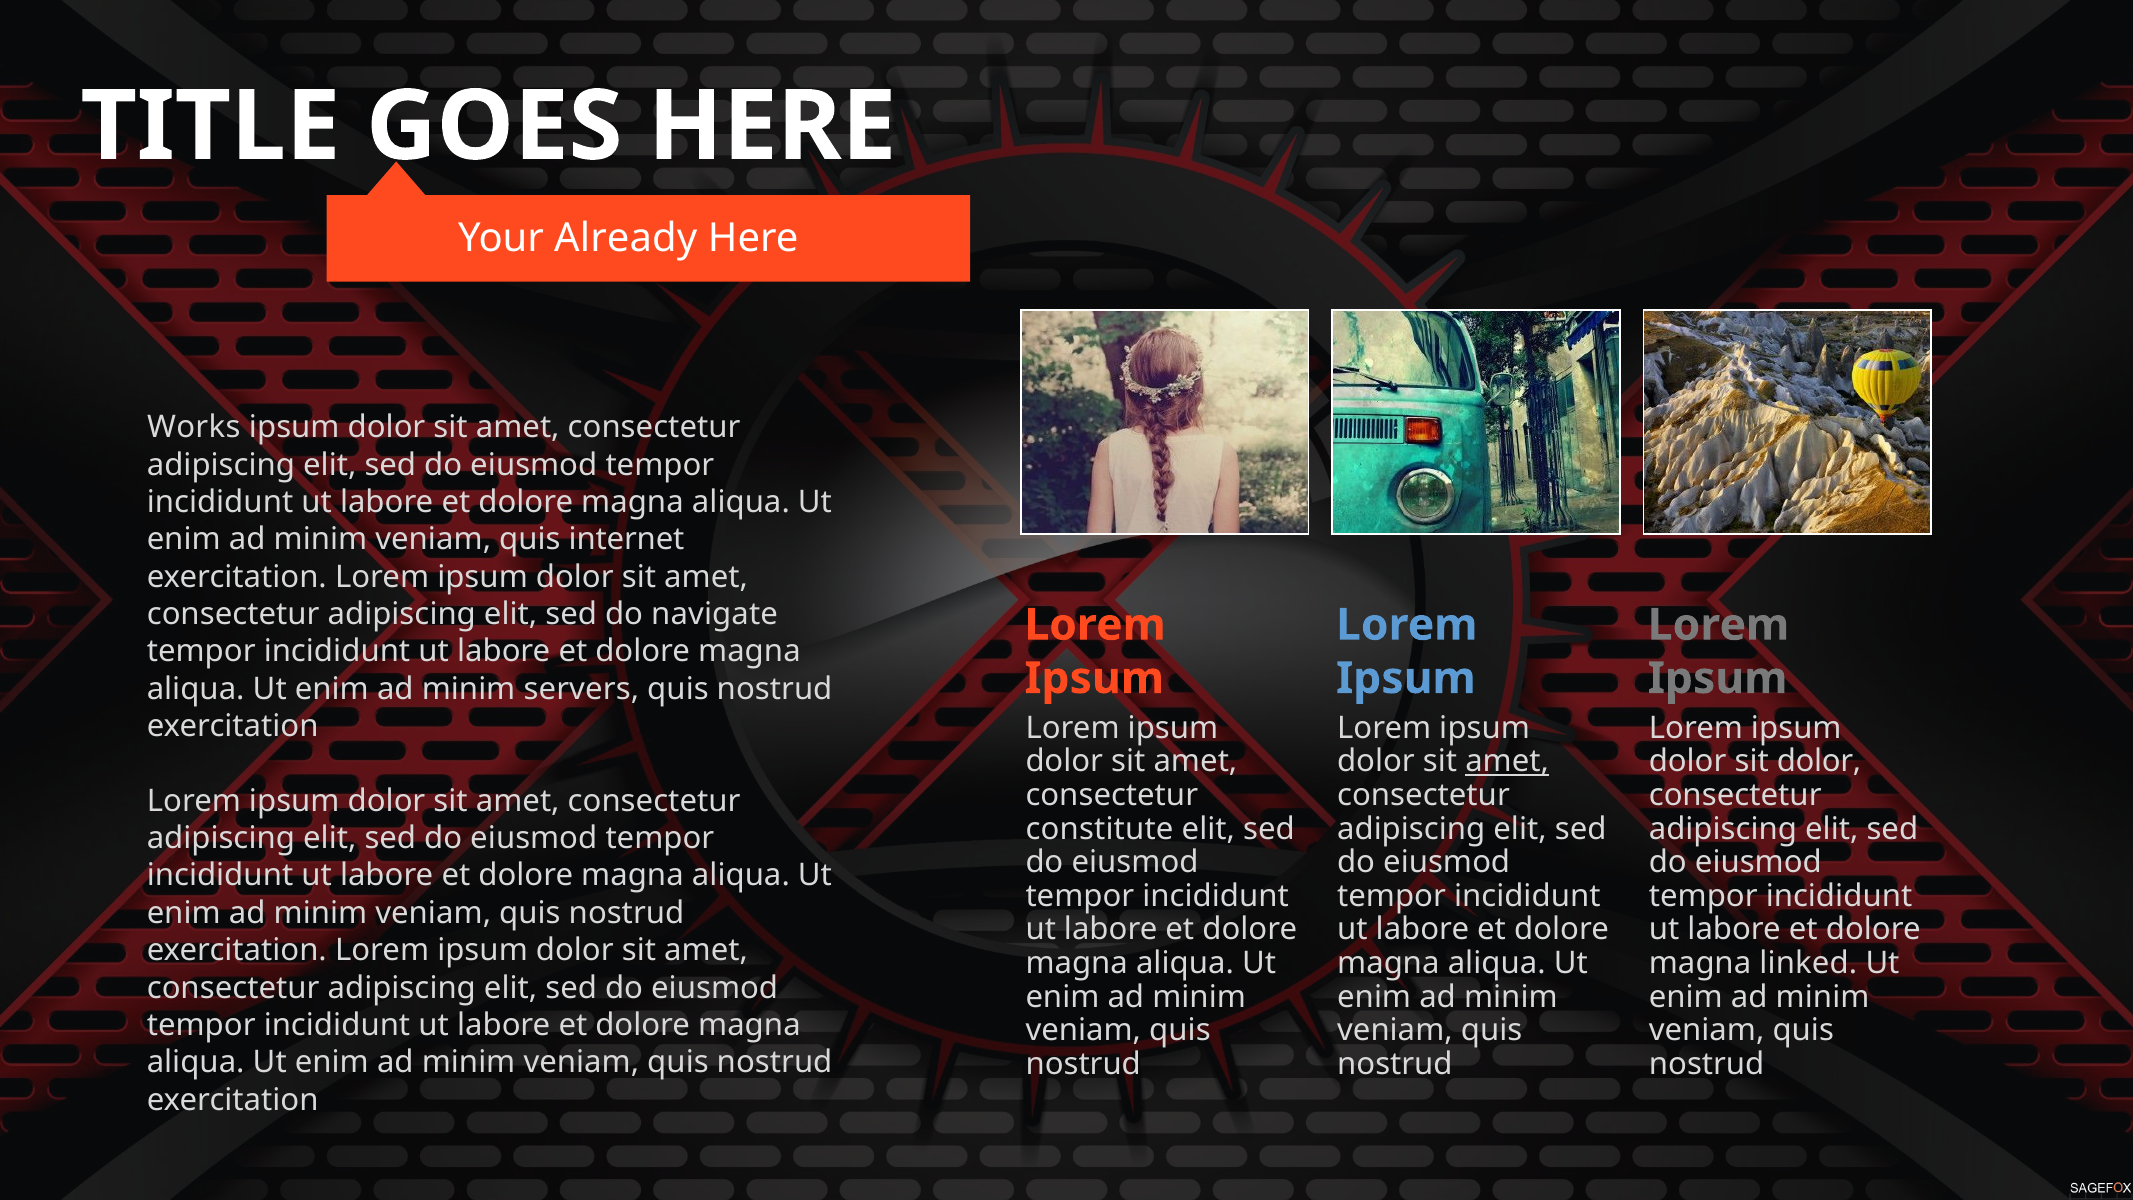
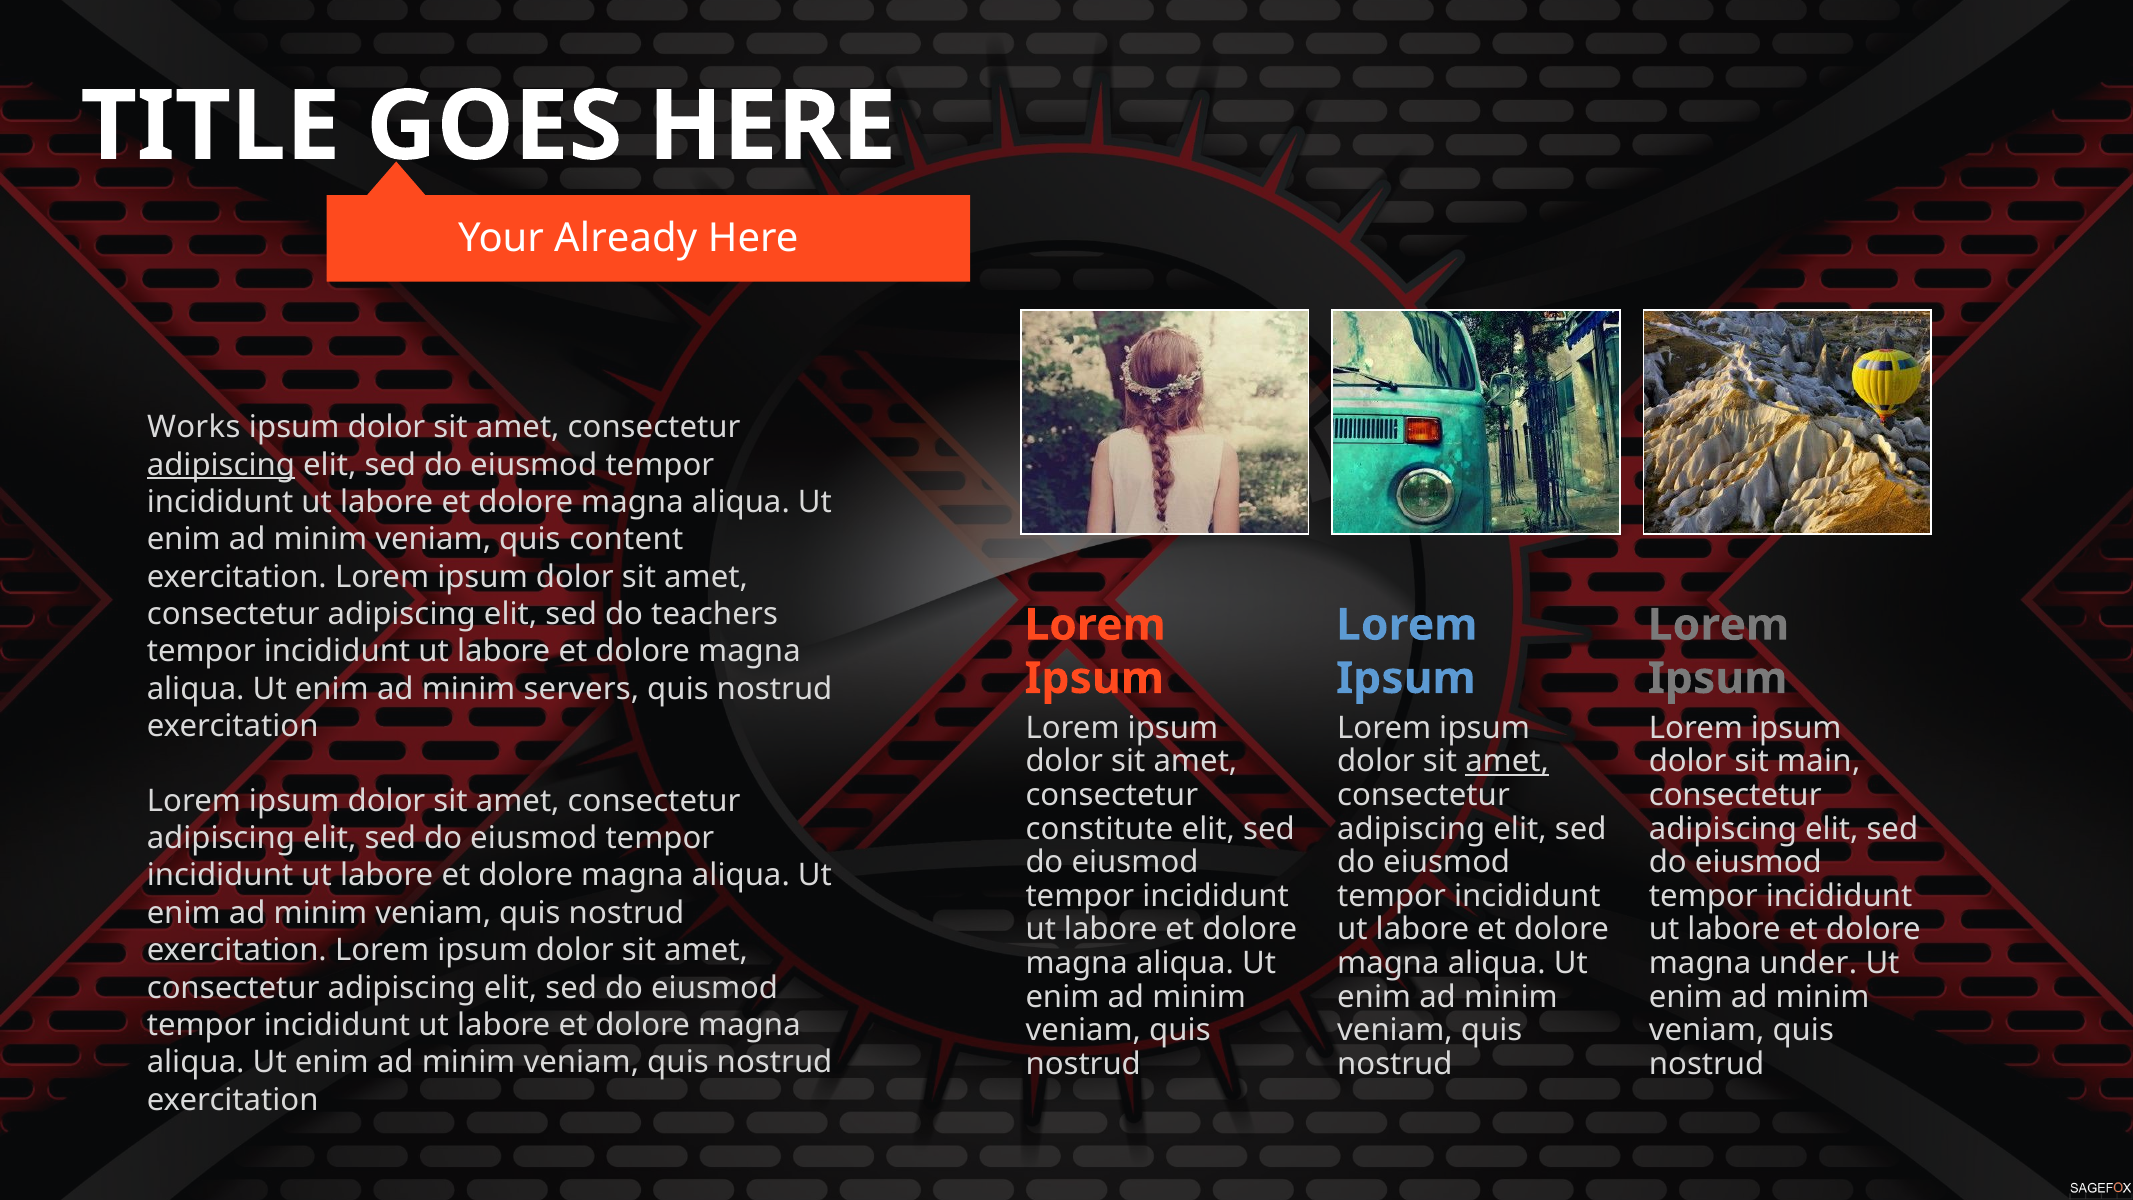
adipiscing underline: none -> present (221, 465)
internet: internet -> content (626, 539)
navigate: navigate -> teachers (715, 614)
sit dolor: dolor -> main (1819, 761)
linked: linked -> under (1808, 963)
